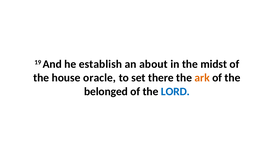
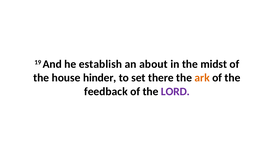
oracle: oracle -> hinder (100, 78)
belonged: belonged -> feedback (106, 92)
LORD colour: blue -> purple (175, 92)
